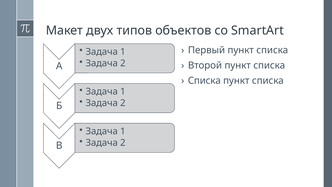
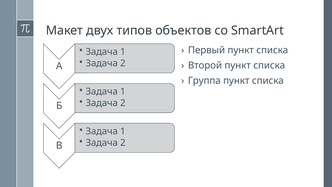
Списка: Списка -> Группа (204, 81)
